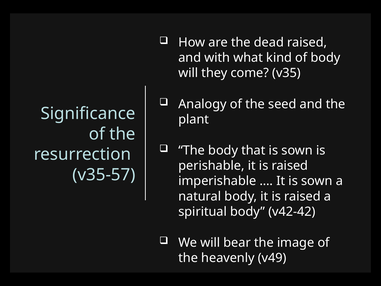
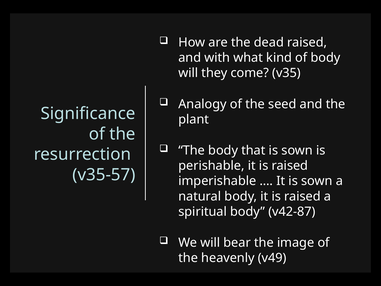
v42-42: v42-42 -> v42-87 (292, 211)
